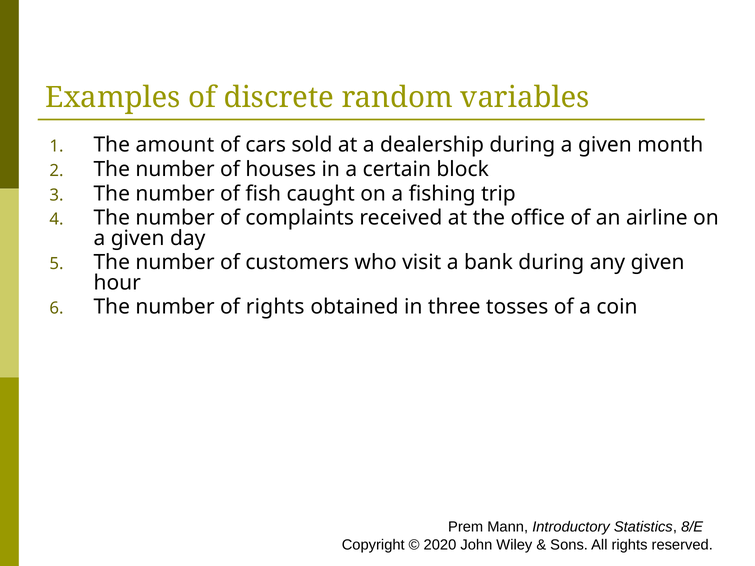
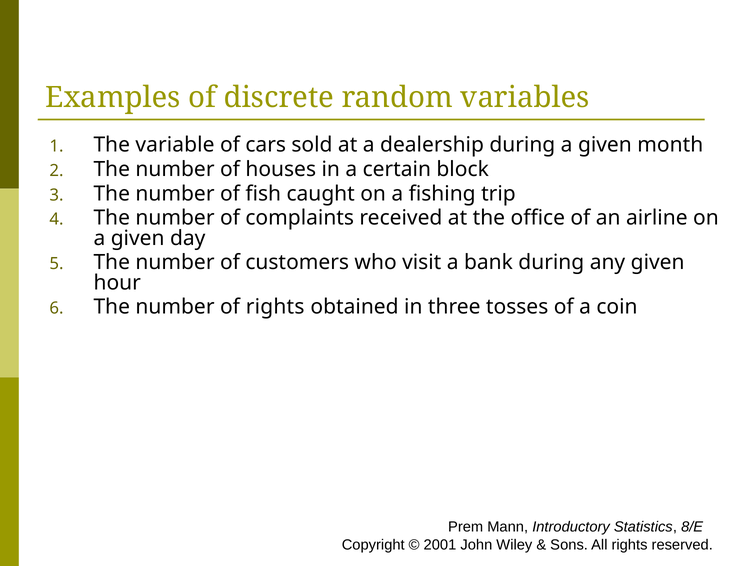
amount: amount -> variable (175, 145)
2020: 2020 -> 2001 (440, 545)
